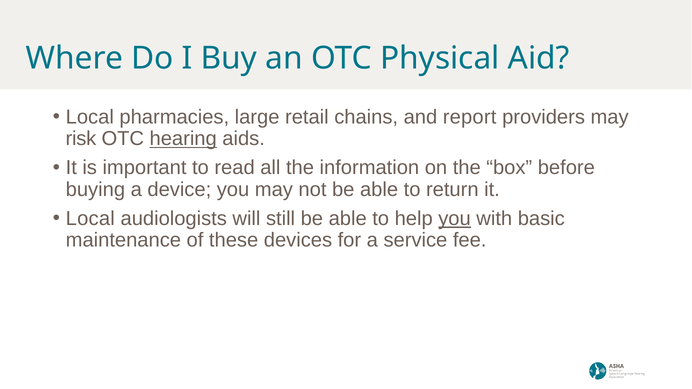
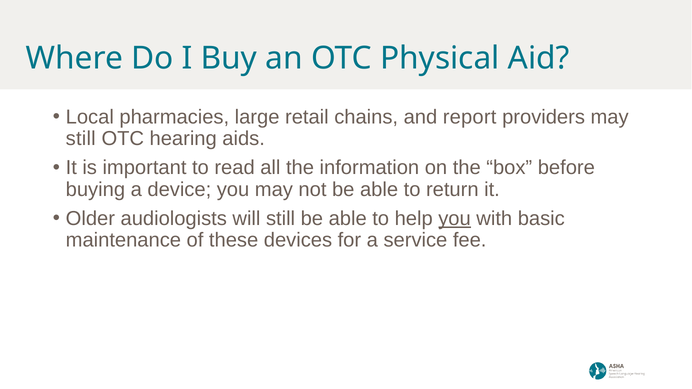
risk: risk -> still (81, 139)
hearing underline: present -> none (183, 139)
Local: Local -> Older (90, 219)
